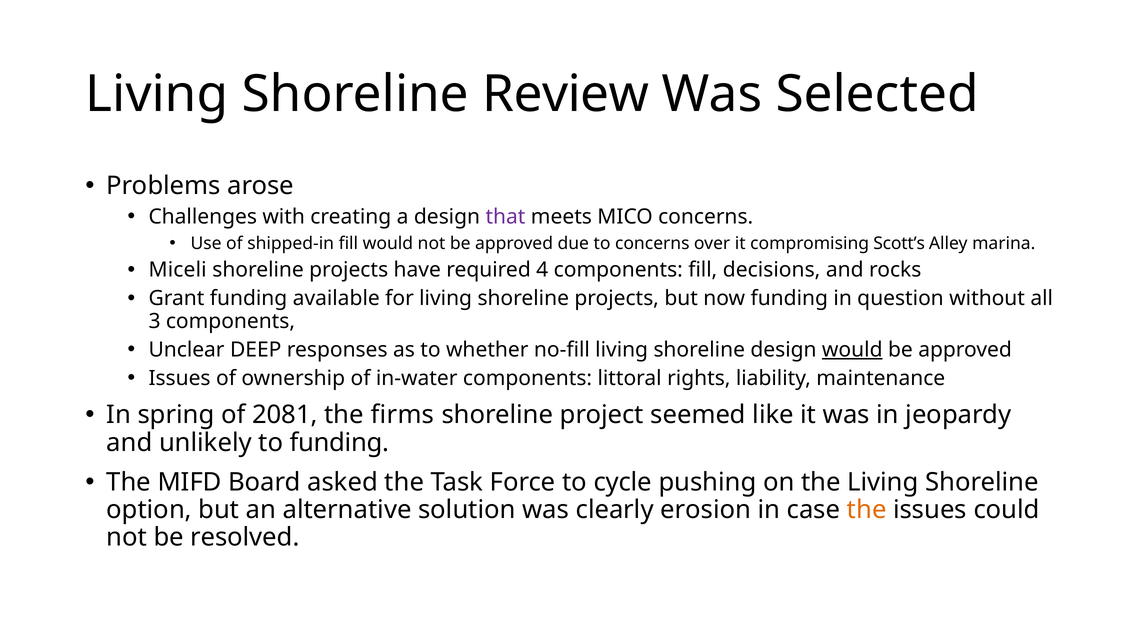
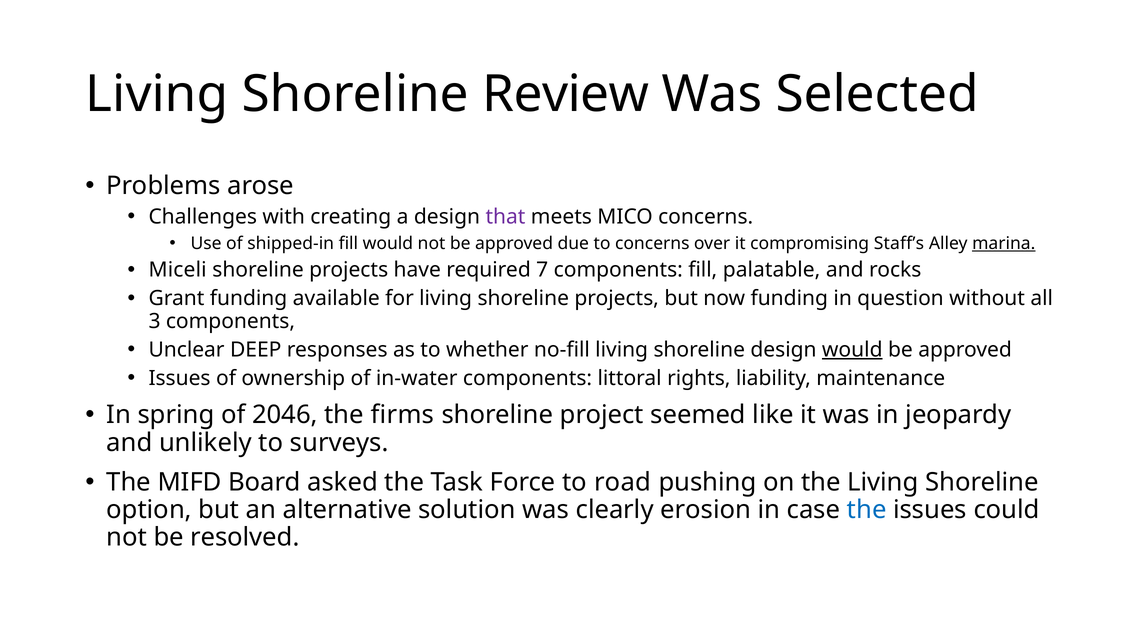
Scott’s: Scott’s -> Staff’s (899, 243)
marina underline: none -> present (1004, 243)
4: 4 -> 7 (542, 270)
decisions: decisions -> palatable (772, 270)
2081: 2081 -> 2046 (285, 415)
to funding: funding -> surveys (339, 443)
cycle: cycle -> road (623, 482)
the colour: orange -> blue (867, 510)
